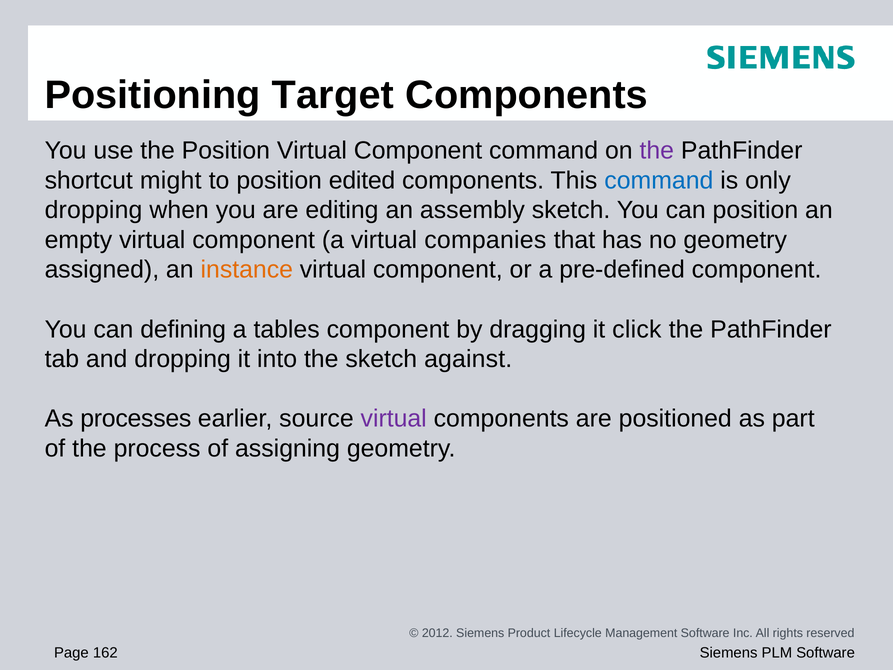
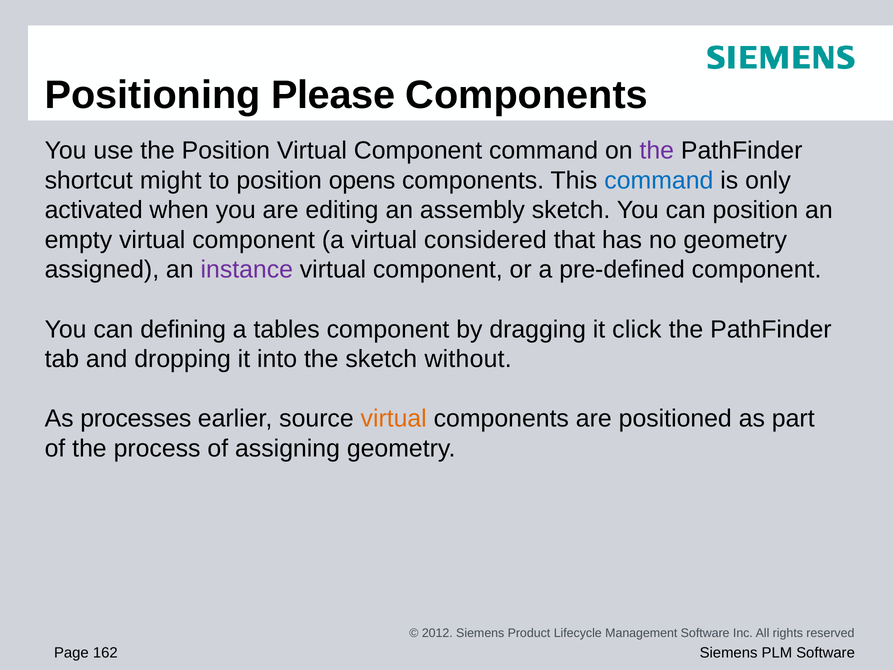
Target: Target -> Please (333, 95)
edited: edited -> opens (362, 180)
dropping: dropping -> activated (94, 210)
companies: companies -> considered (485, 240)
instance colour: orange -> purple (247, 270)
against: against -> without (468, 359)
virtual colour: purple -> orange (394, 419)
